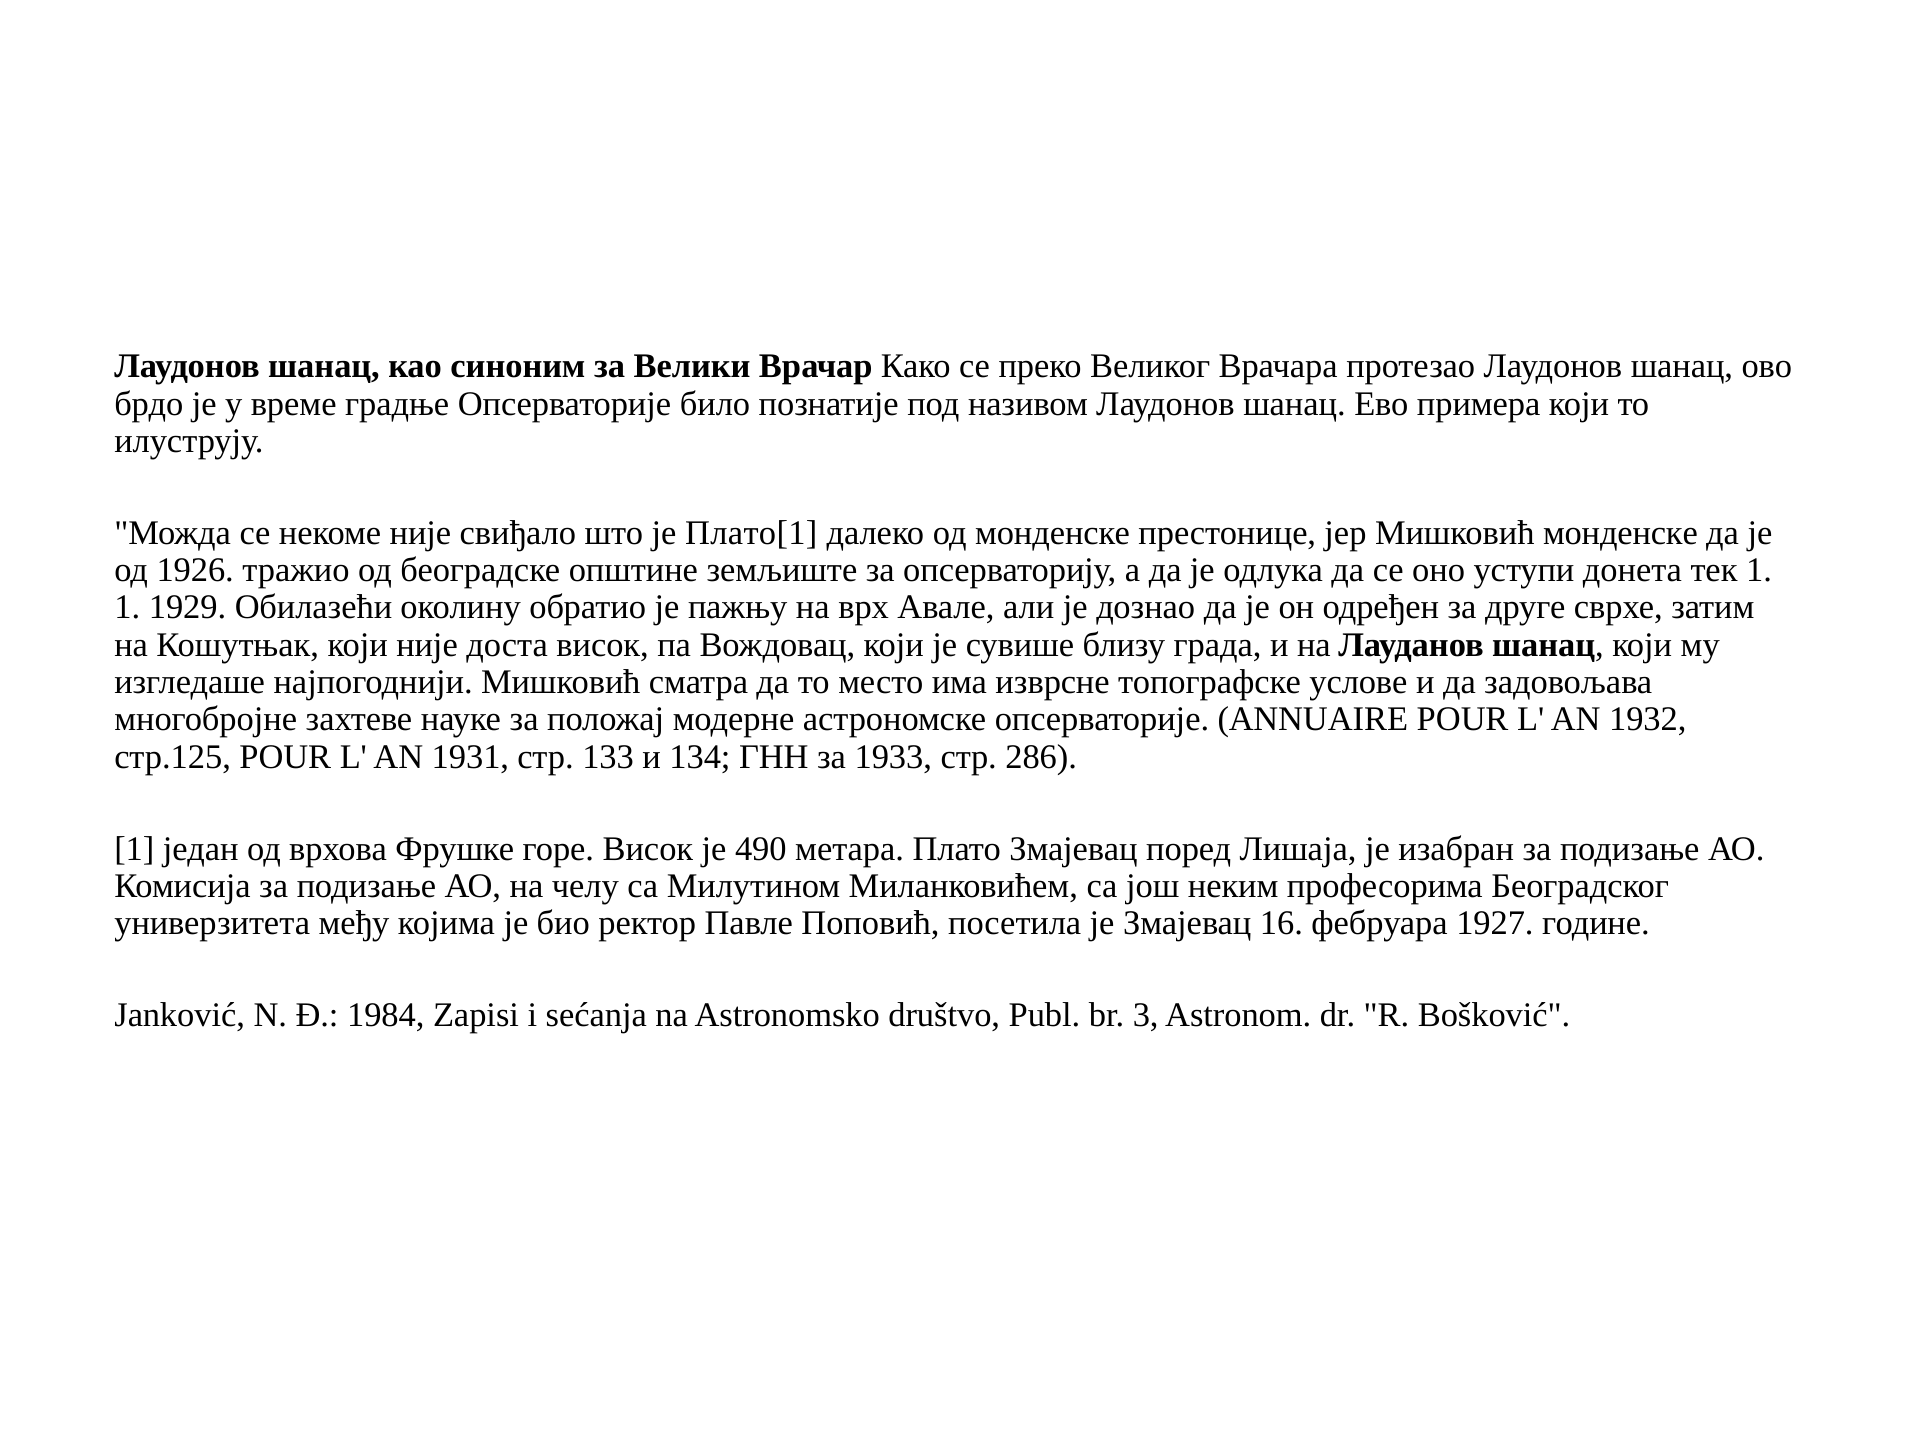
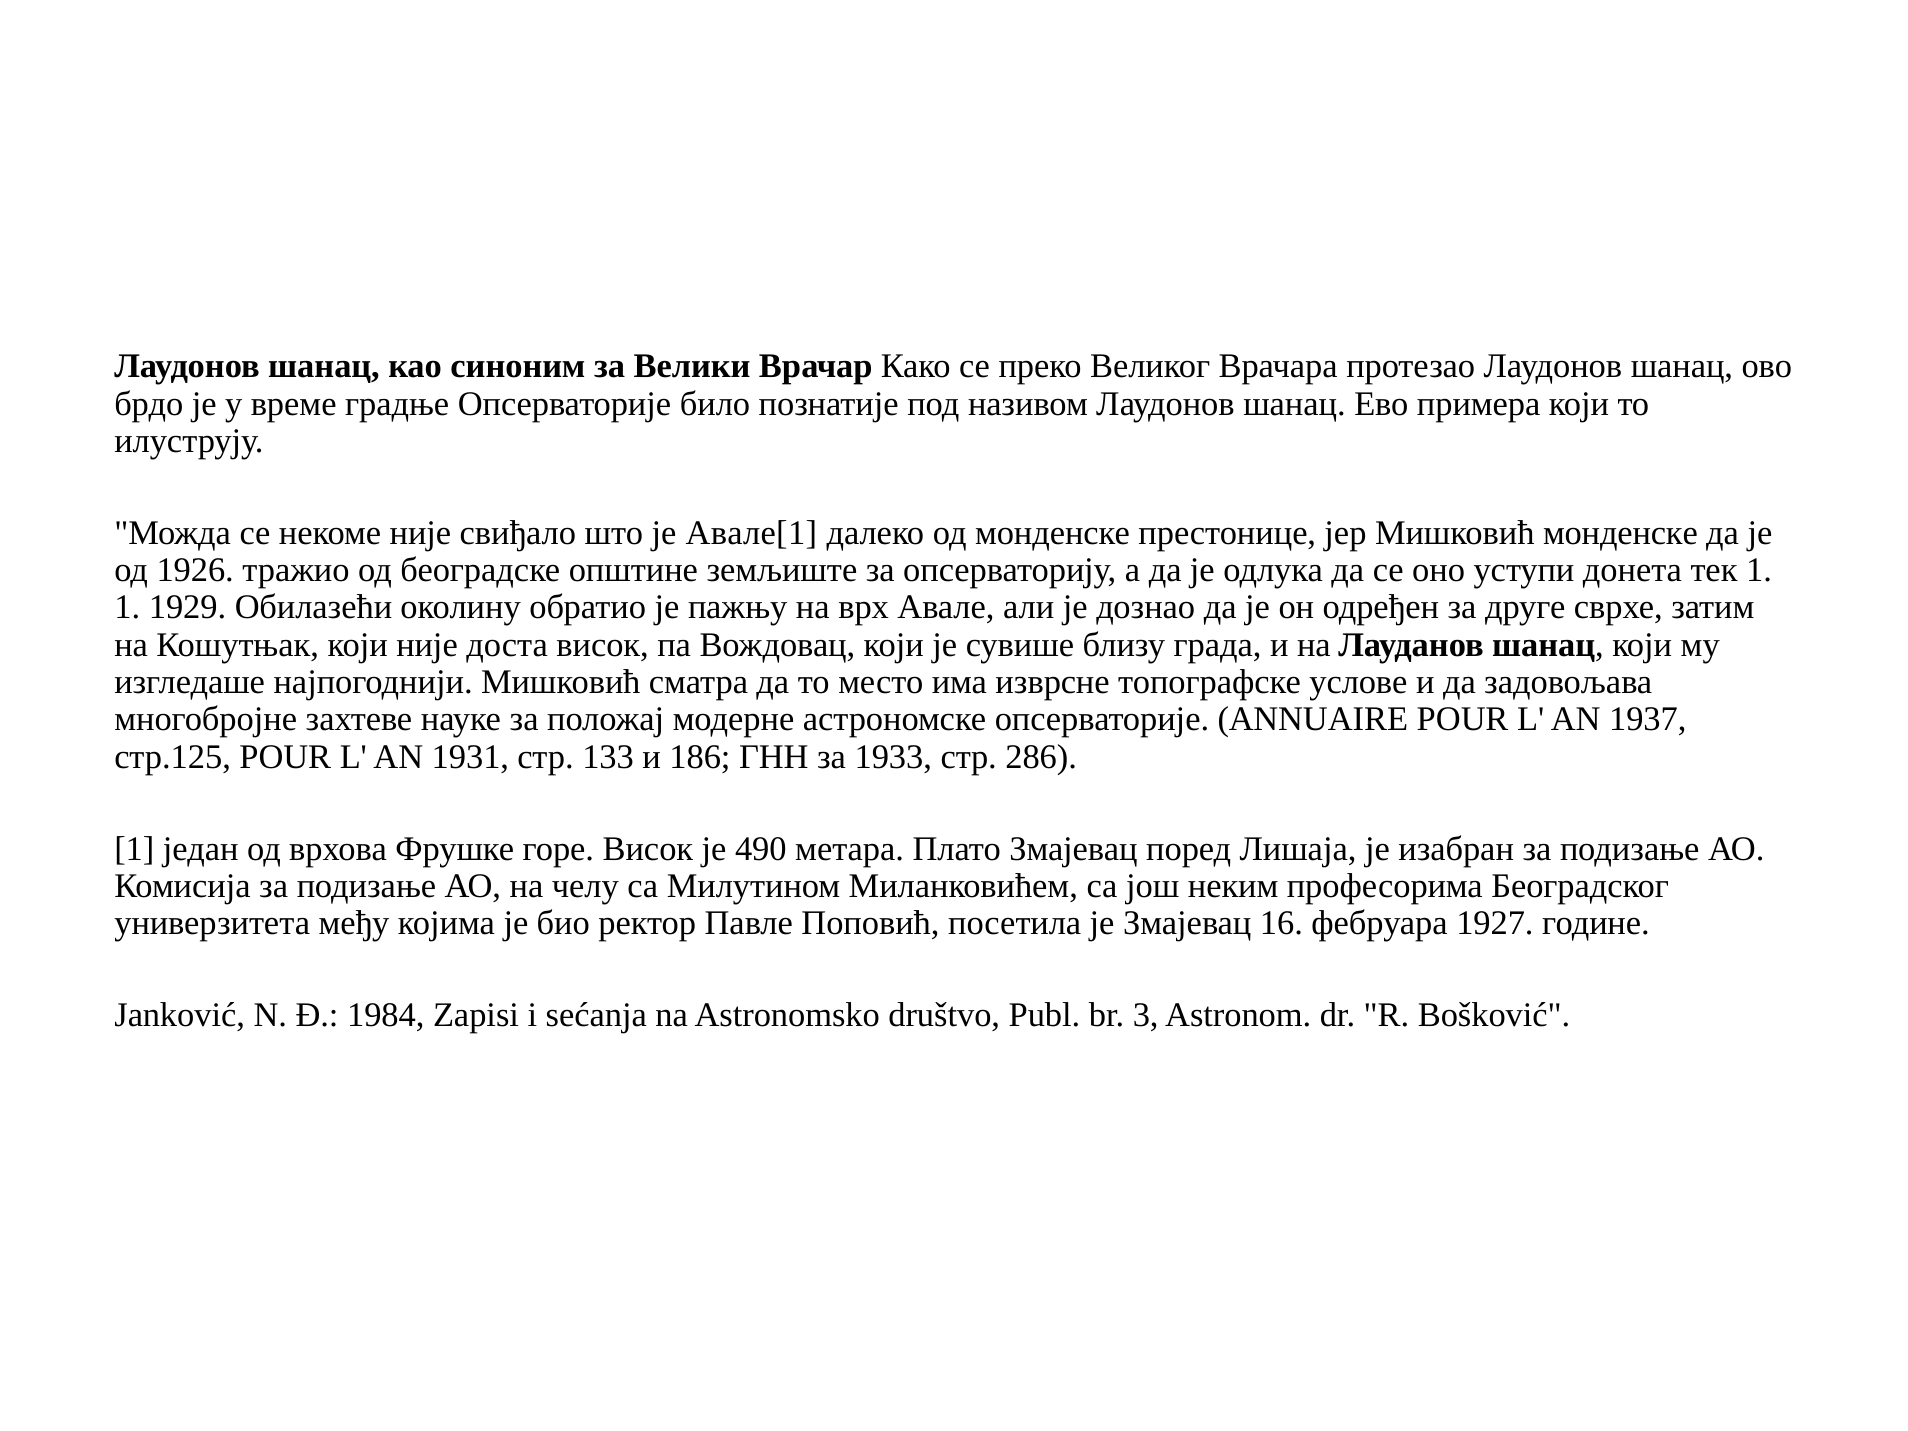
Плато[1: Плато[1 -> Авале[1 (751, 533)
1932: 1932 -> 1937 (1648, 719)
134: 134 -> 186 (700, 757)
